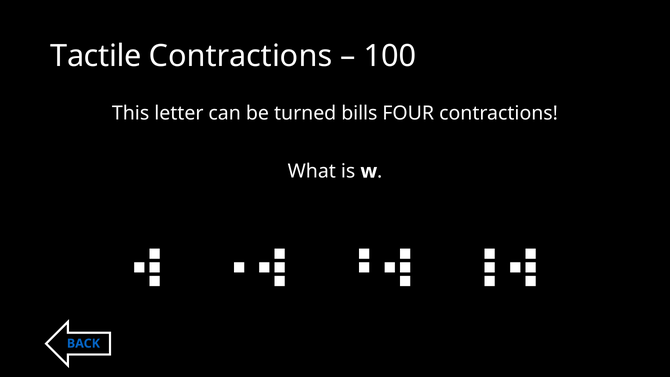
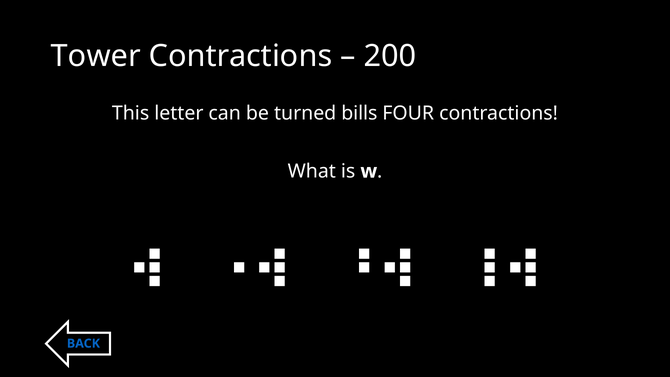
Tactile: Tactile -> Tower (96, 56)
100: 100 -> 200 (390, 56)
